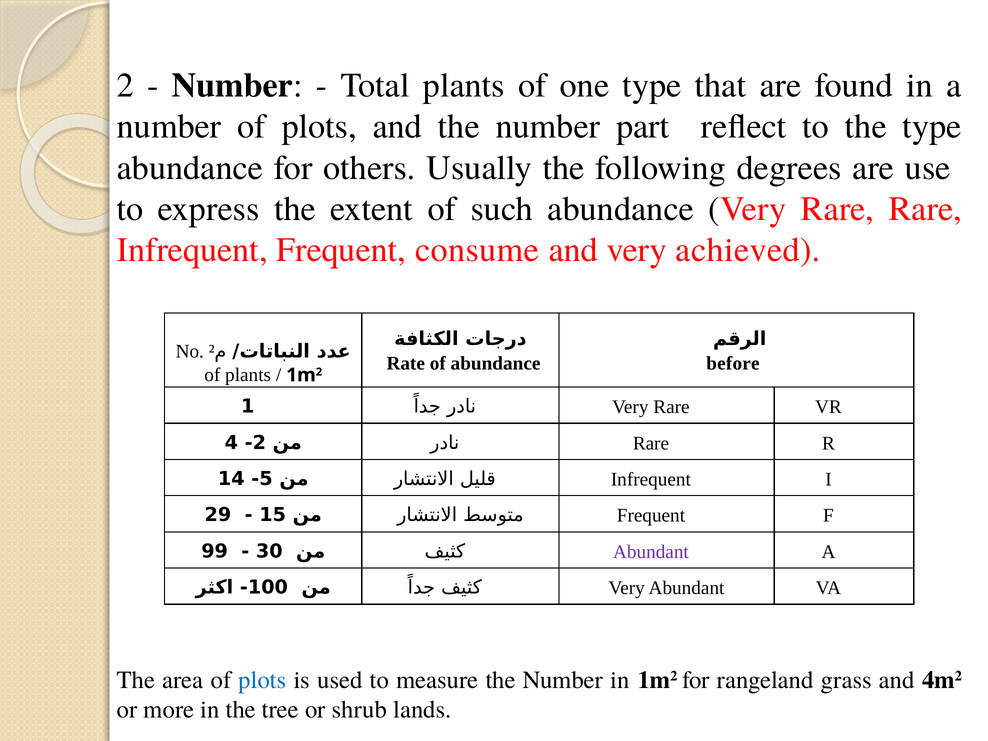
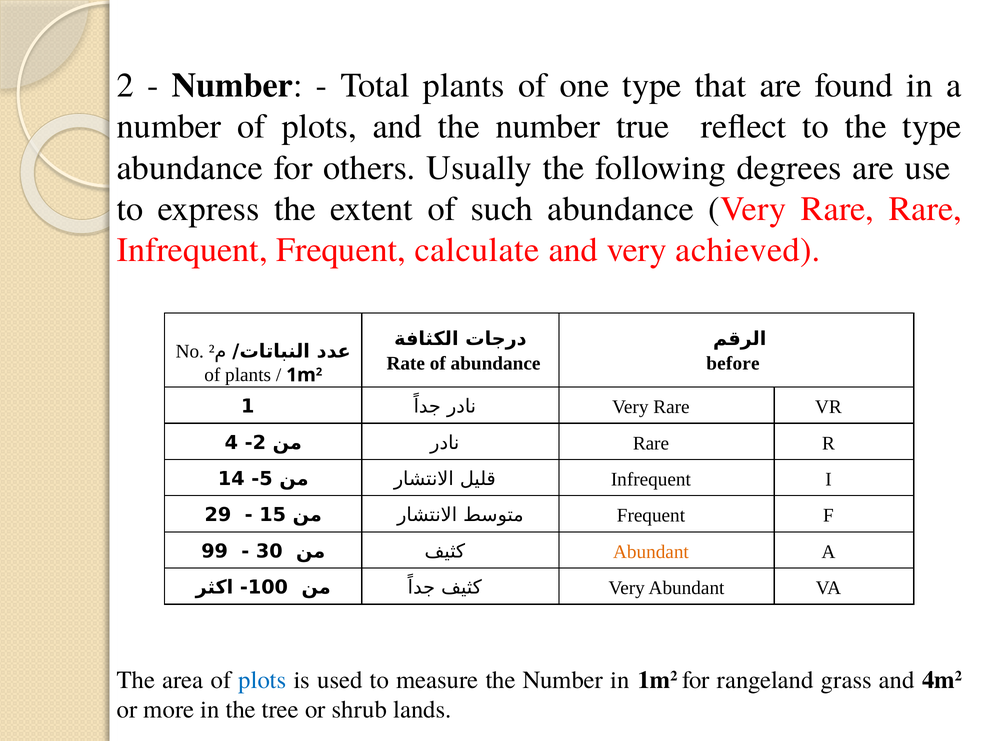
part: part -> true (643, 127)
consume: consume -> calculate (477, 250)
Abundant colour: purple -> orange (651, 552)
